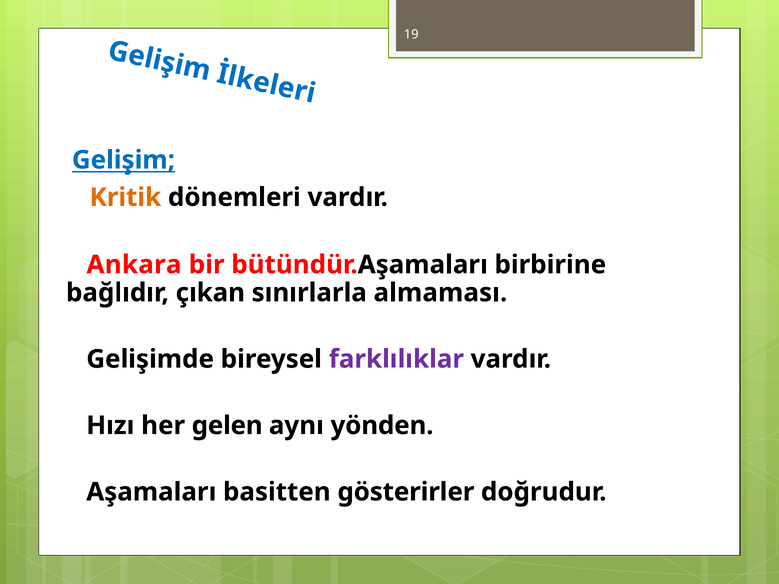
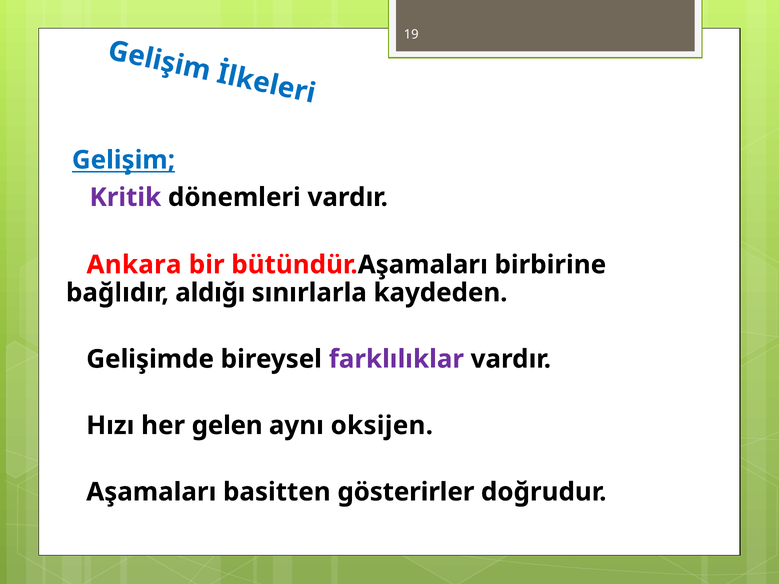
Kritik colour: orange -> purple (125, 197)
çıkan: çıkan -> aldığı (210, 293)
almaması: almaması -> kaydeden (440, 293)
yönden: yönden -> oksijen (382, 426)
